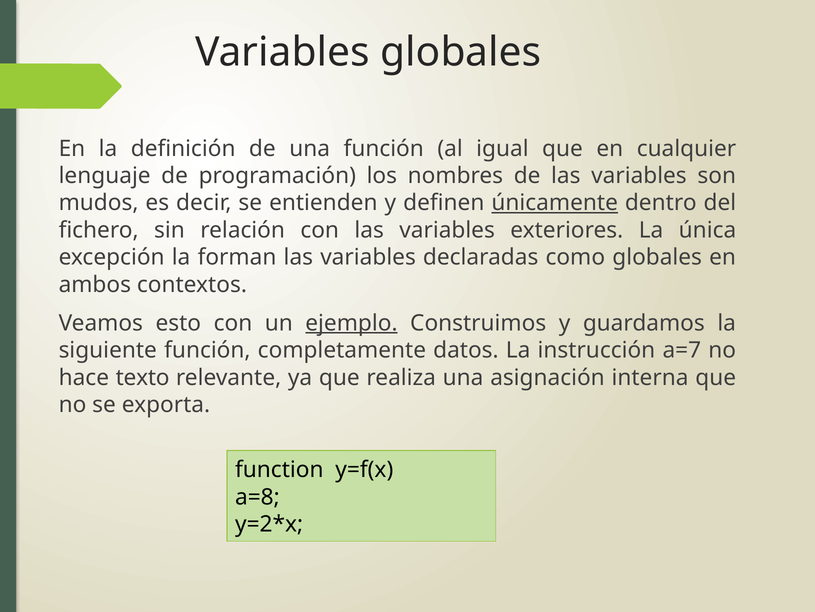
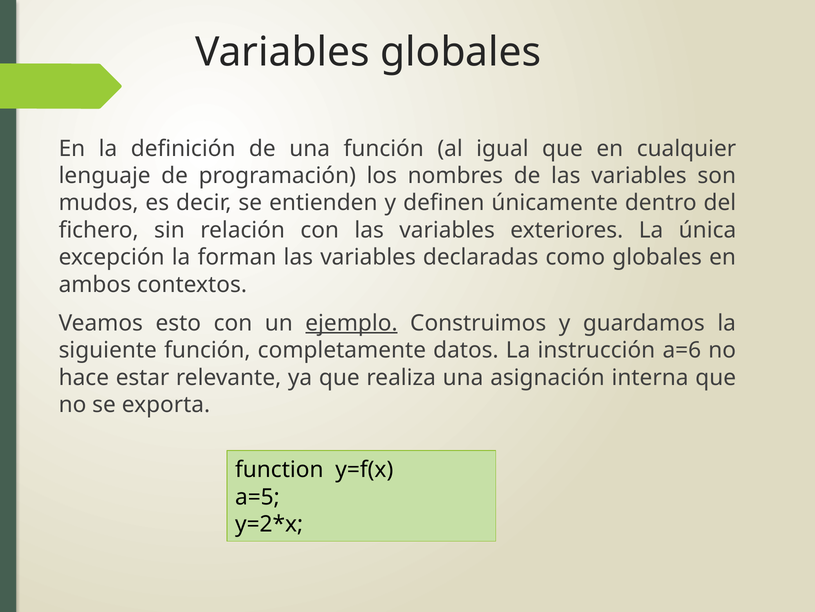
únicamente underline: present -> none (555, 203)
a=7: a=7 -> a=6 (682, 350)
texto: texto -> estar (143, 377)
a=8: a=8 -> a=5 (257, 496)
